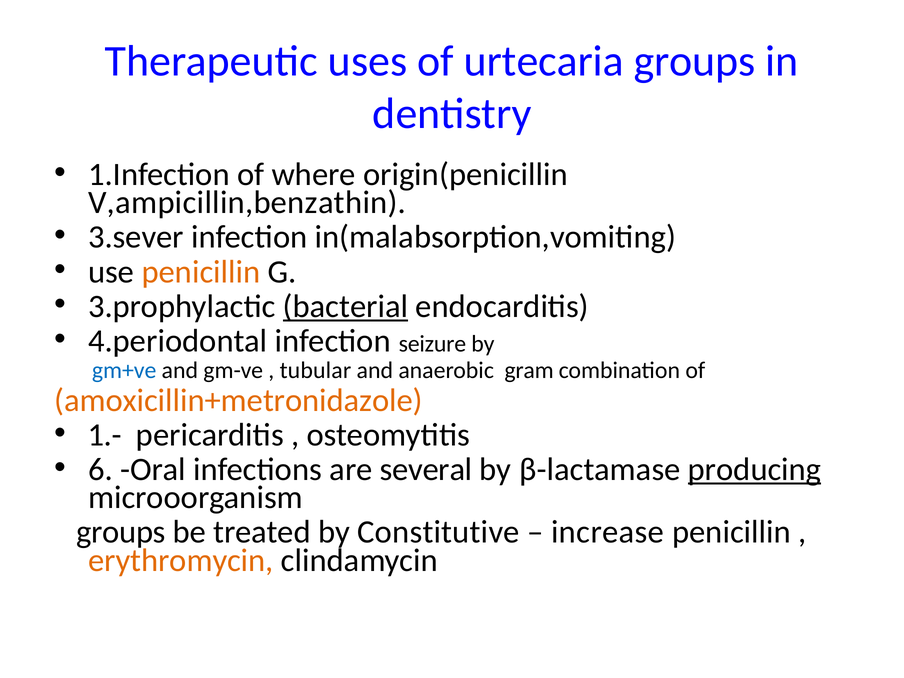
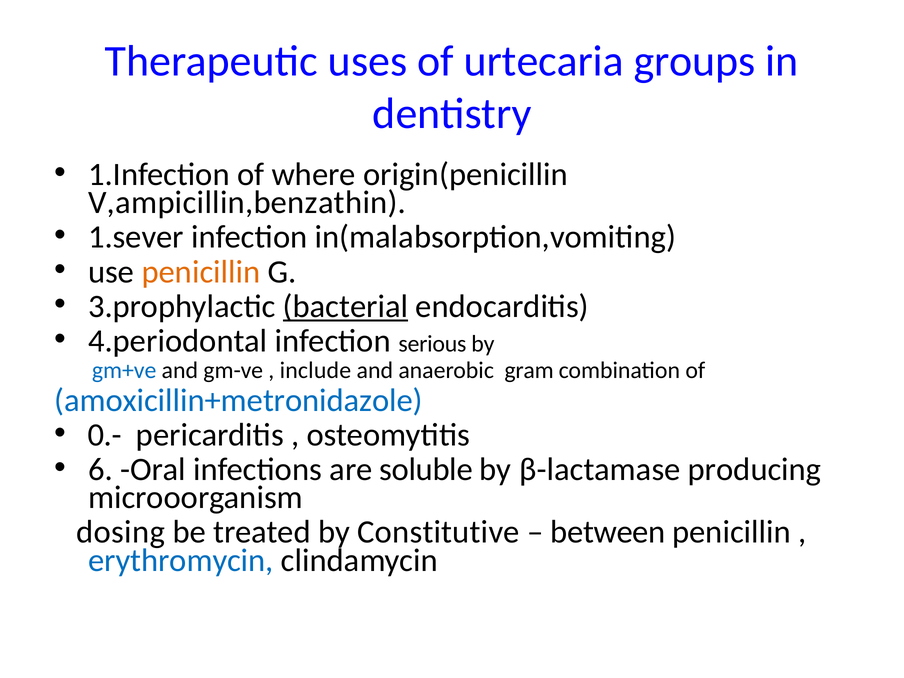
3.sever: 3.sever -> 1.sever (136, 237)
seizure: seizure -> serious (432, 344)
tubular: tubular -> include (315, 370)
amoxicillin+metronidazole colour: orange -> blue (239, 400)
1.-: 1.- -> 0.- (105, 435)
several: several -> soluble (426, 469)
producing underline: present -> none (755, 469)
groups: groups -> dosing (121, 532)
increase: increase -> between (608, 532)
erythromycin colour: orange -> blue (181, 560)
